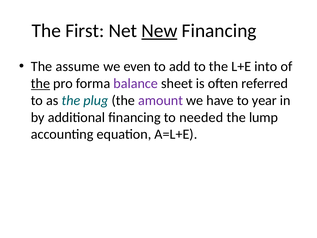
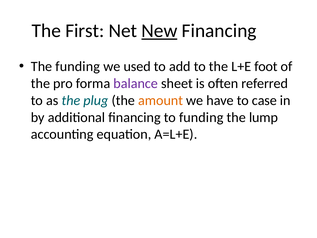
The assume: assume -> funding (78, 67)
even: even -> used (137, 67)
into: into -> foot (266, 67)
the underline: present -> none (40, 83)
amount colour: purple -> orange (161, 100)
year: year -> case (264, 100)
to needed: needed -> funding (201, 117)
